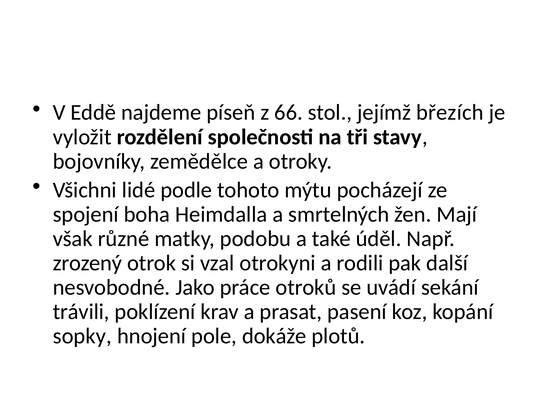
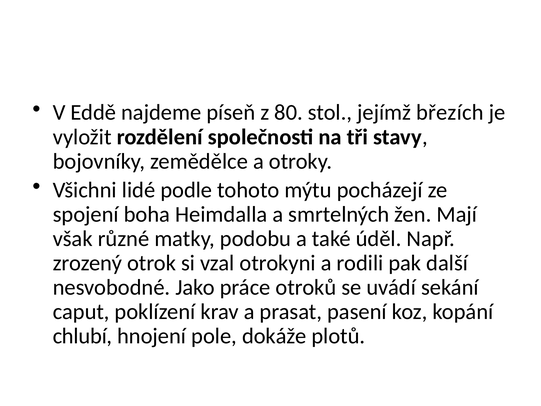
66: 66 -> 80 (289, 112)
trávili: trávili -> caput (81, 312)
sopky: sopky -> chlubí (82, 336)
